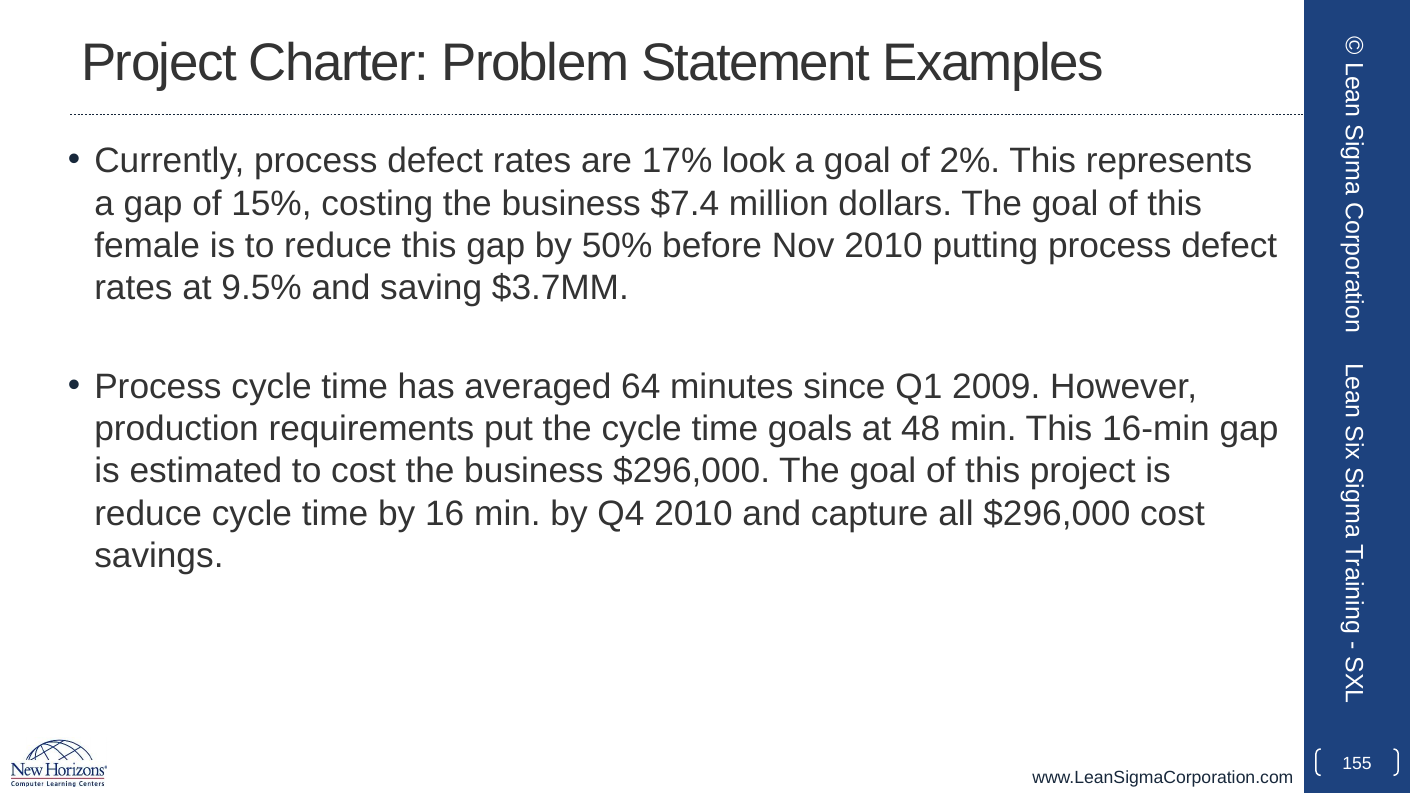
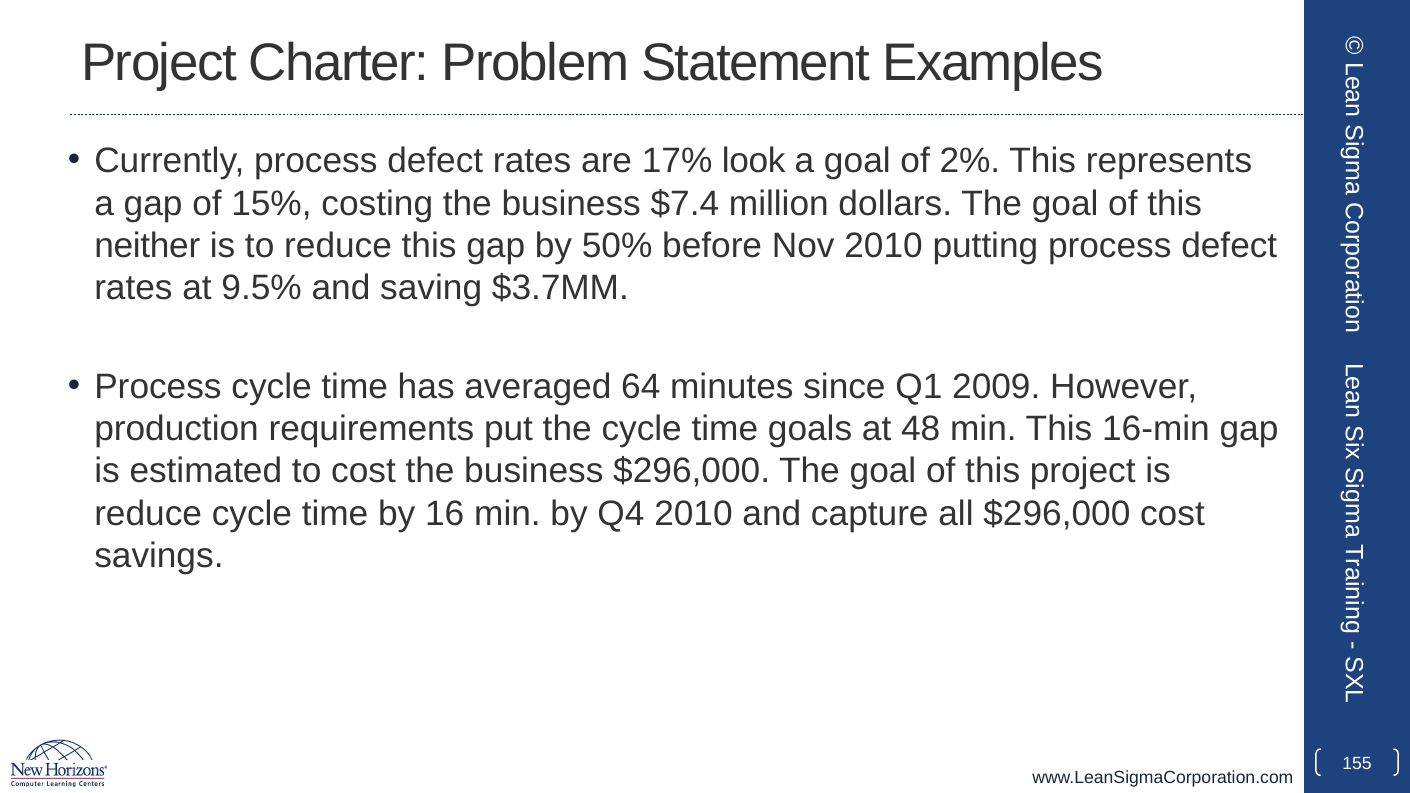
female: female -> neither (147, 246)
